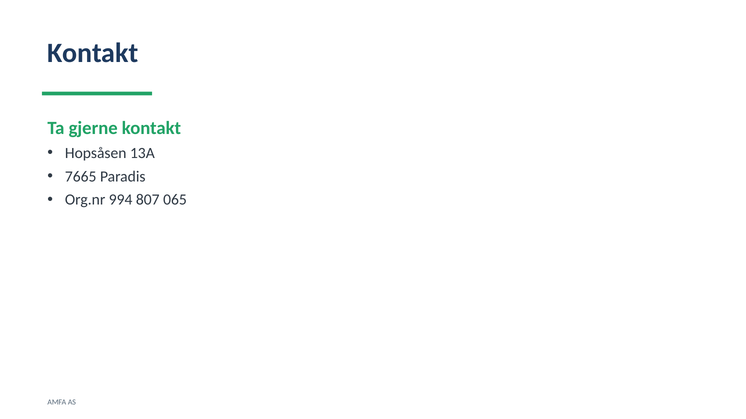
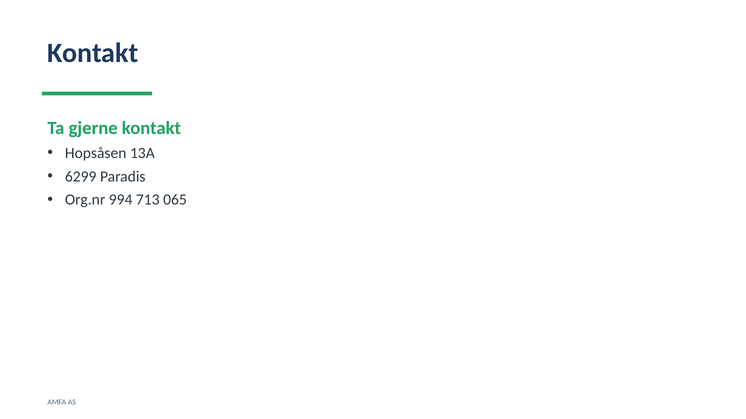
7665: 7665 -> 6299 (81, 177)
807: 807 -> 713 (148, 200)
